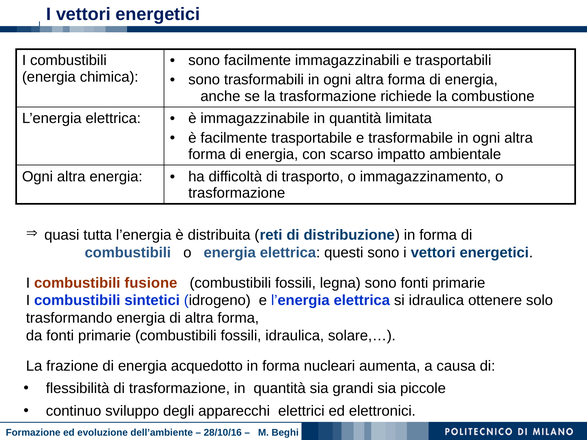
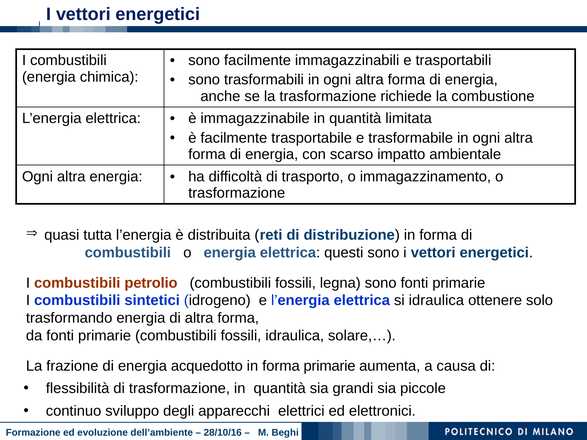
fusione: fusione -> petrolio (151, 283)
forma nucleari: nucleari -> primarie (330, 366)
